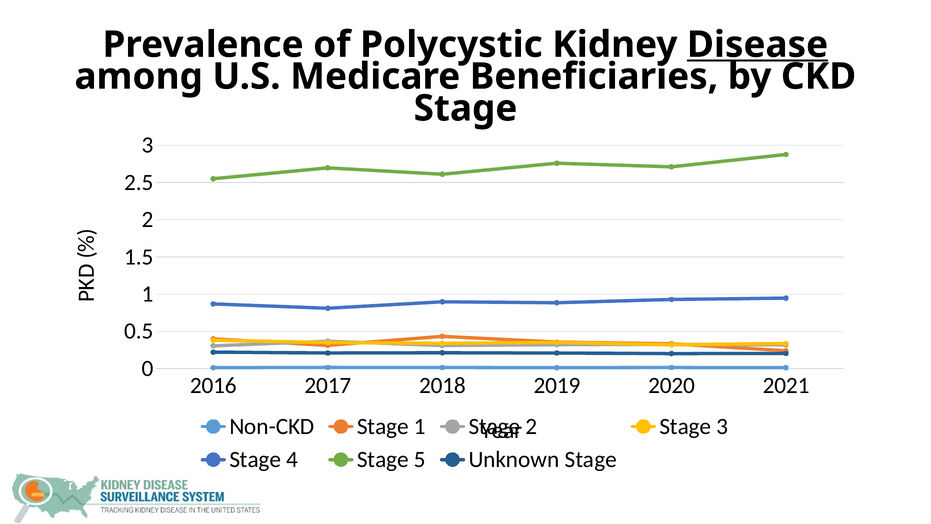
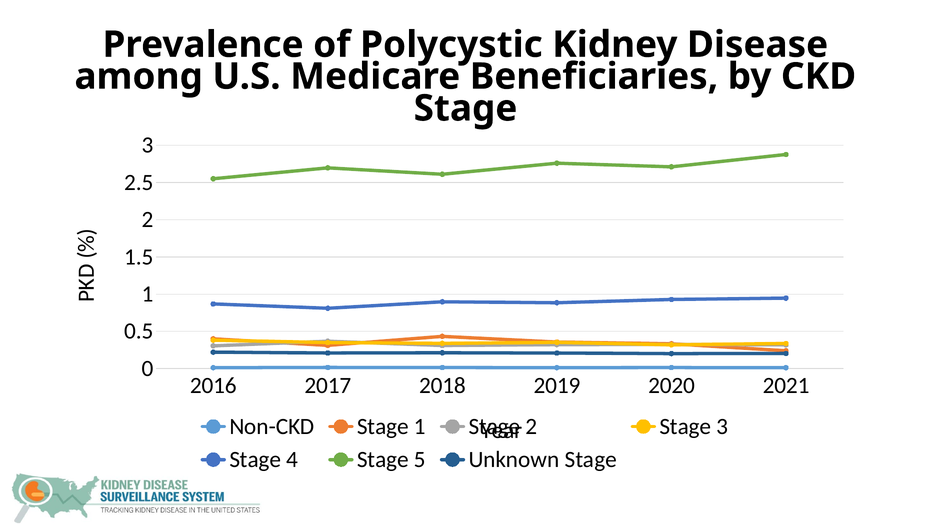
Disease underline: present -> none (758, 45)
